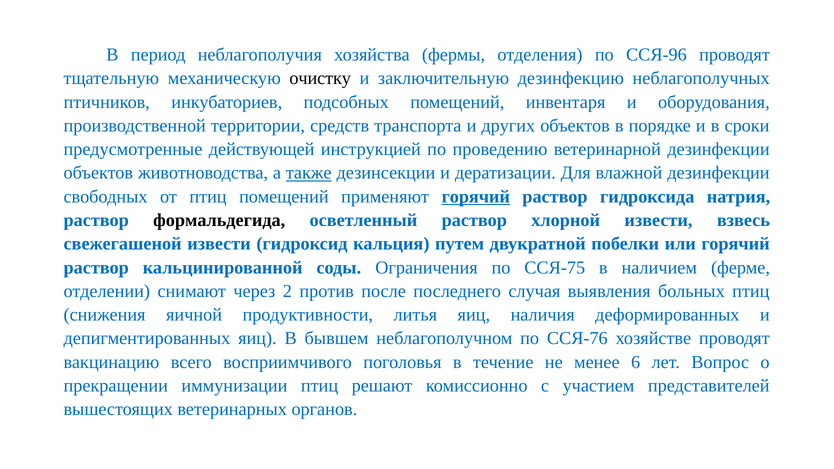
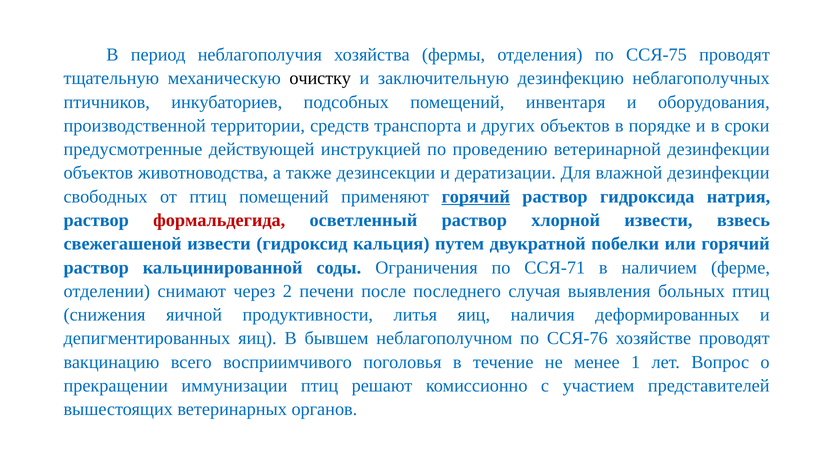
ССЯ-96: ССЯ-96 -> ССЯ-75 (656, 55)
также underline: present -> none (309, 173)
формальдегида colour: black -> red (219, 220)
ССЯ-75: ССЯ-75 -> ССЯ-71 (555, 268)
против: против -> печени (327, 291)
6: 6 -> 1 (636, 362)
